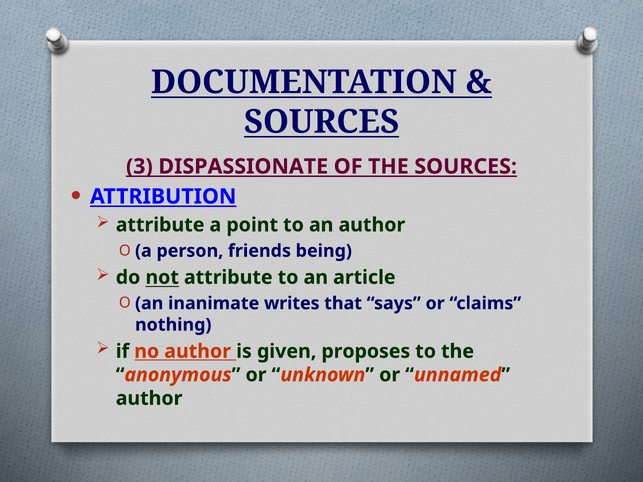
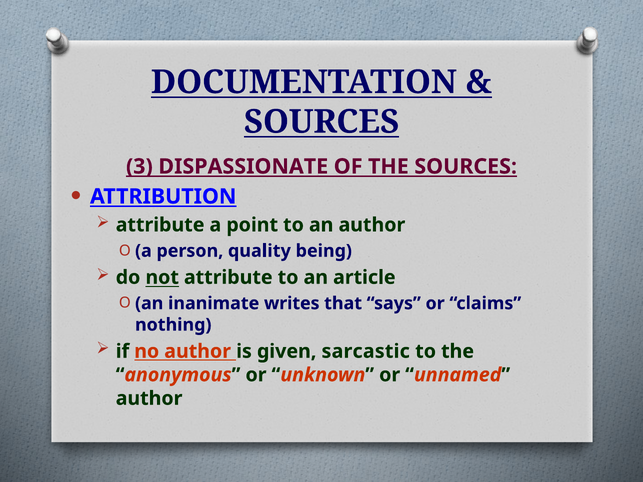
friends: friends -> quality (259, 251)
proposes: proposes -> sarcastic (366, 351)
